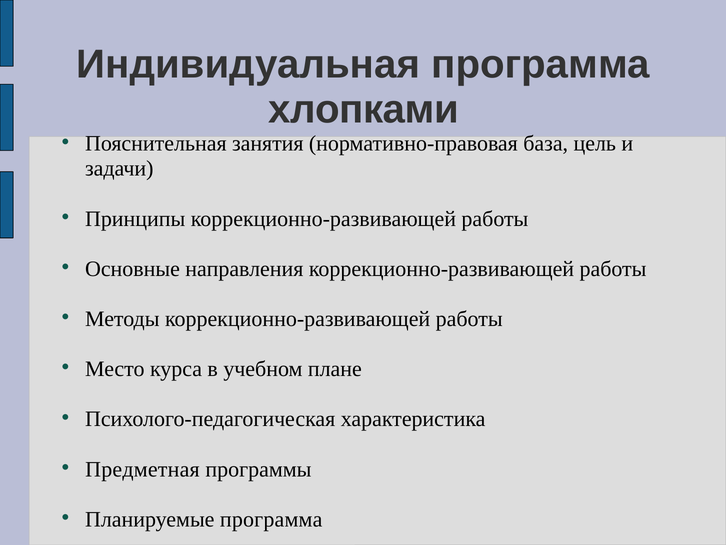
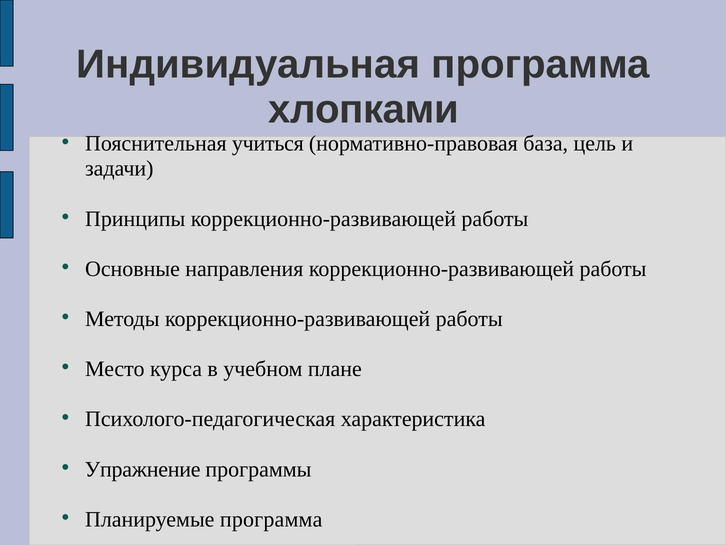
занятия: занятия -> учиться (268, 144)
Предметная: Предметная -> Упражнение (143, 469)
